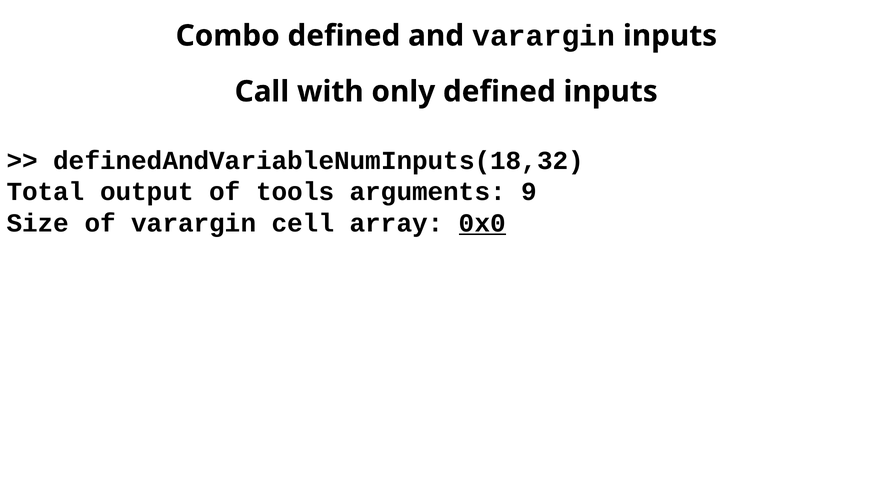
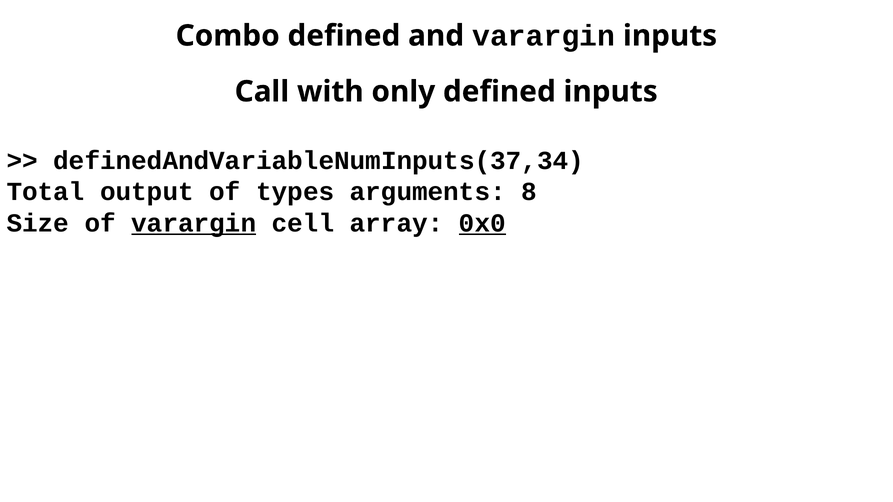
definedAndVariableNumInputs(18,32: definedAndVariableNumInputs(18,32 -> definedAndVariableNumInputs(37,34 (319, 161)
tools: tools -> types (295, 192)
9: 9 -> 8 (529, 192)
varargin underline: none -> present (194, 223)
